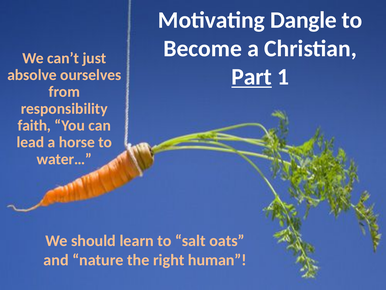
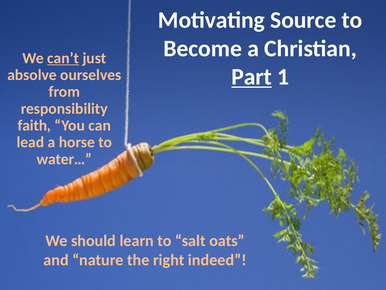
Dangle: Dangle -> Source (303, 20)
can’t underline: none -> present (63, 58)
human: human -> indeed (217, 260)
